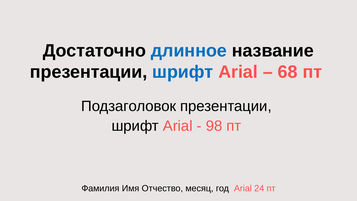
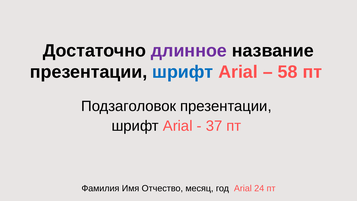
длинное colour: blue -> purple (189, 51)
68: 68 -> 58 (288, 72)
98: 98 -> 37 (214, 126)
